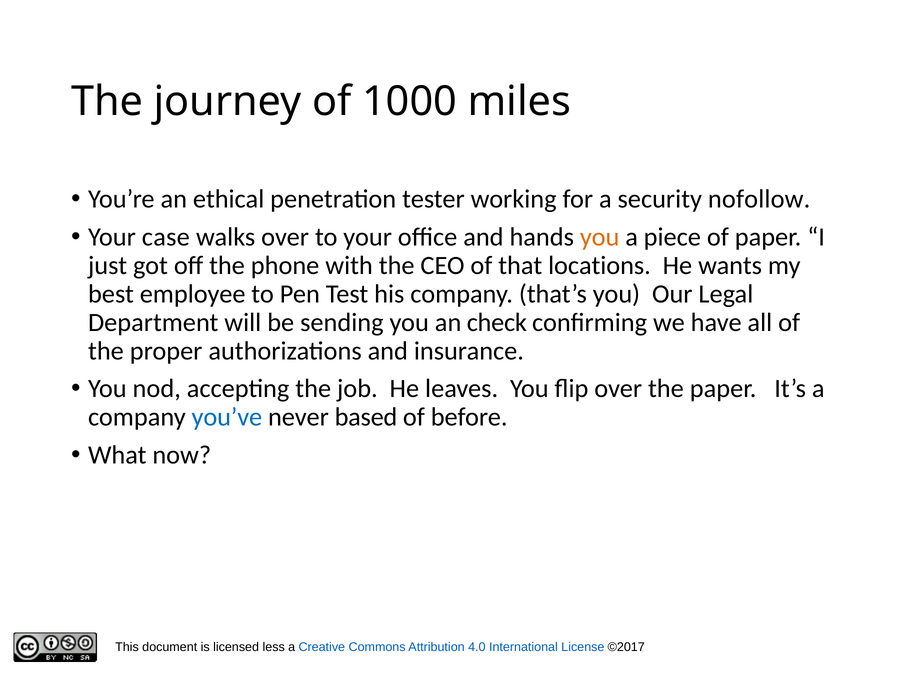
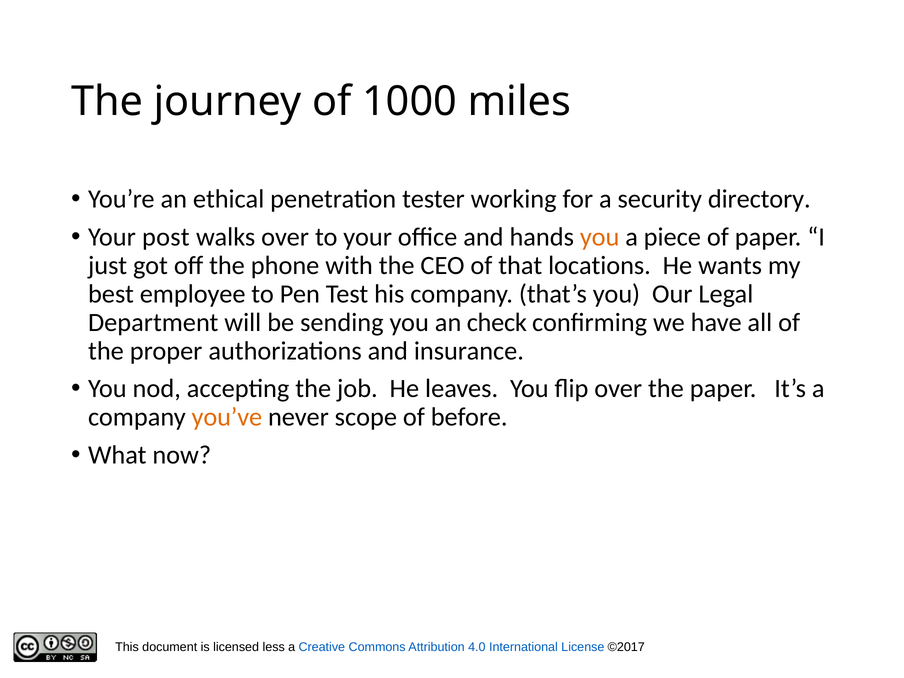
nofollow: nofollow -> directory (759, 199)
case: case -> post (166, 237)
you’ve colour: blue -> orange (227, 417)
based: based -> scope (366, 417)
